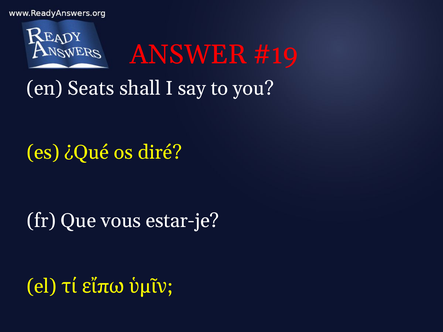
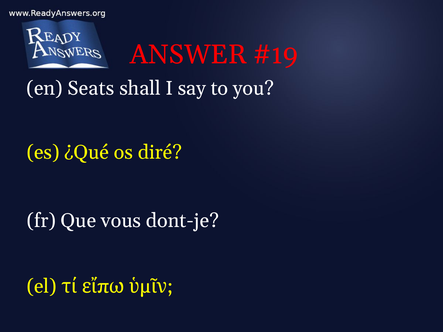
estar-je: estar-je -> dont-je (182, 221)
